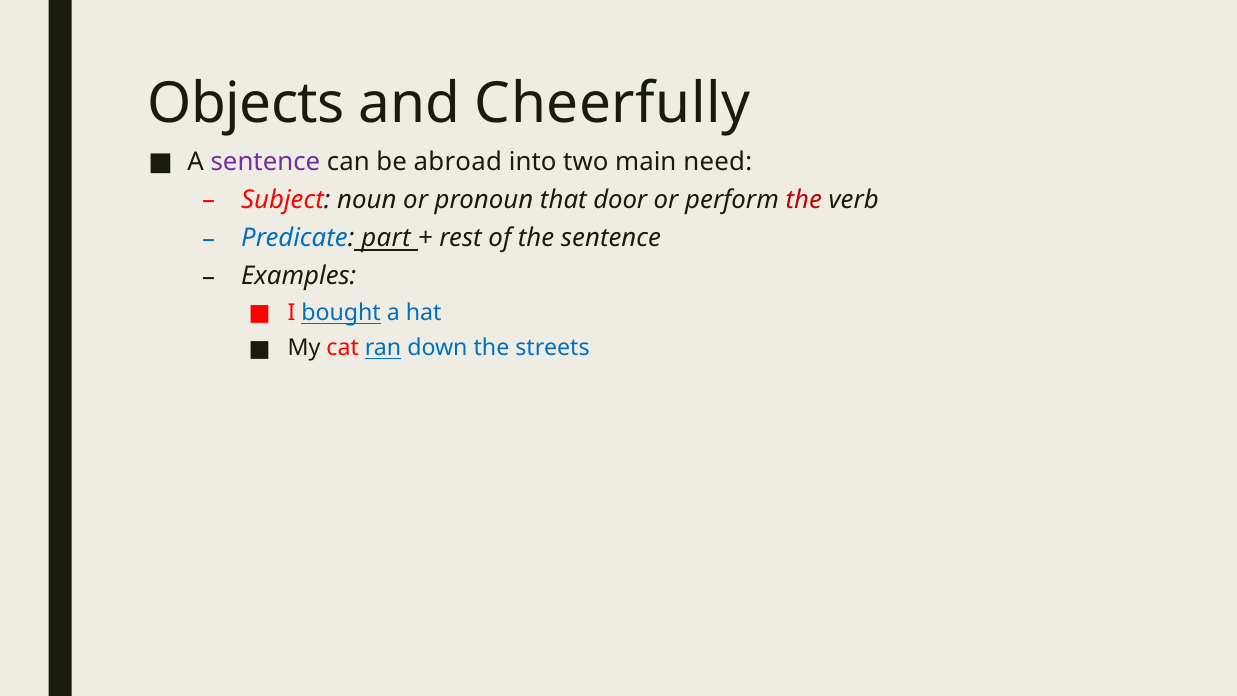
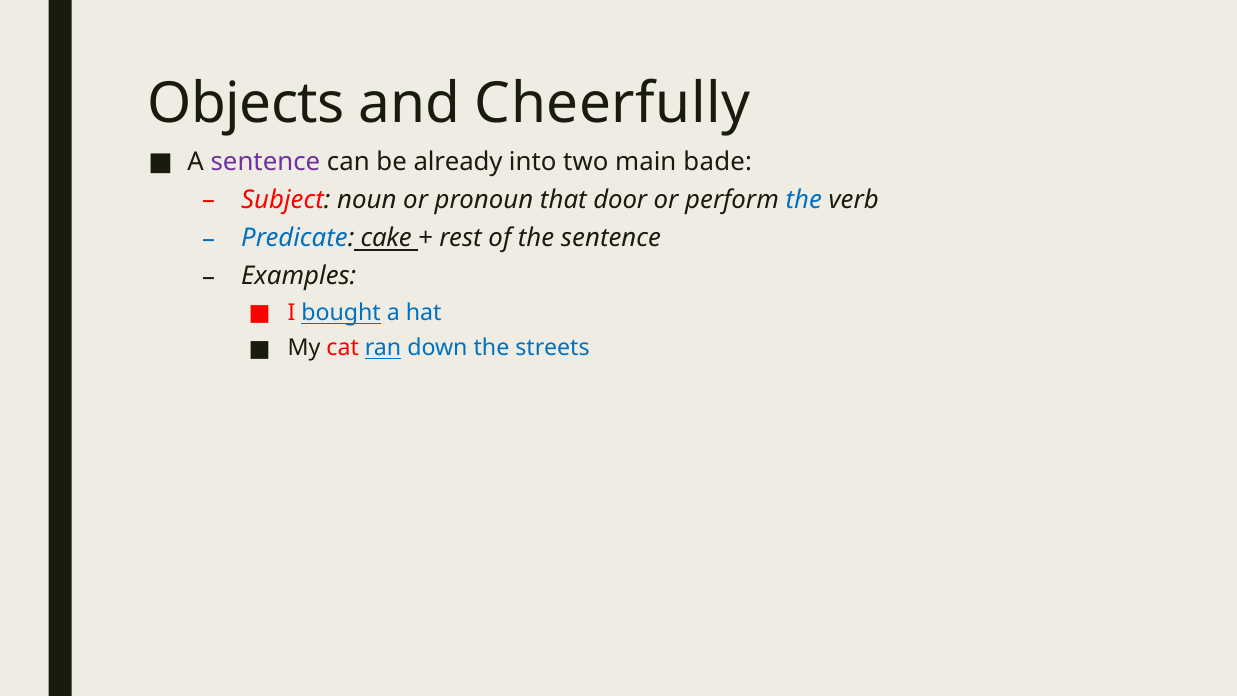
abroad: abroad -> already (458, 162)
need: need -> bade (718, 162)
the colour: red -> blue (804, 200)
part: part -> cake (386, 238)
